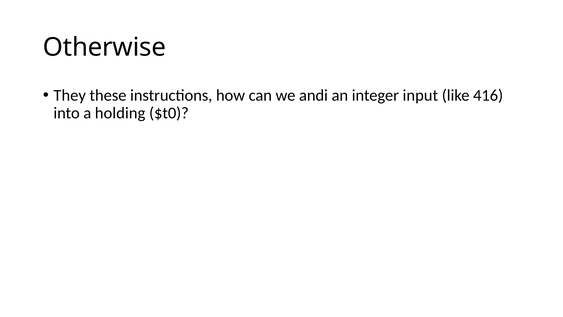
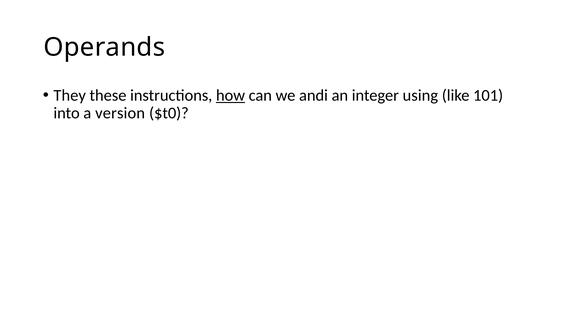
Otherwise: Otherwise -> Operands (104, 47)
how underline: none -> present (231, 95)
input: input -> using (420, 95)
416: 416 -> 101 (488, 95)
holding: holding -> version (120, 113)
